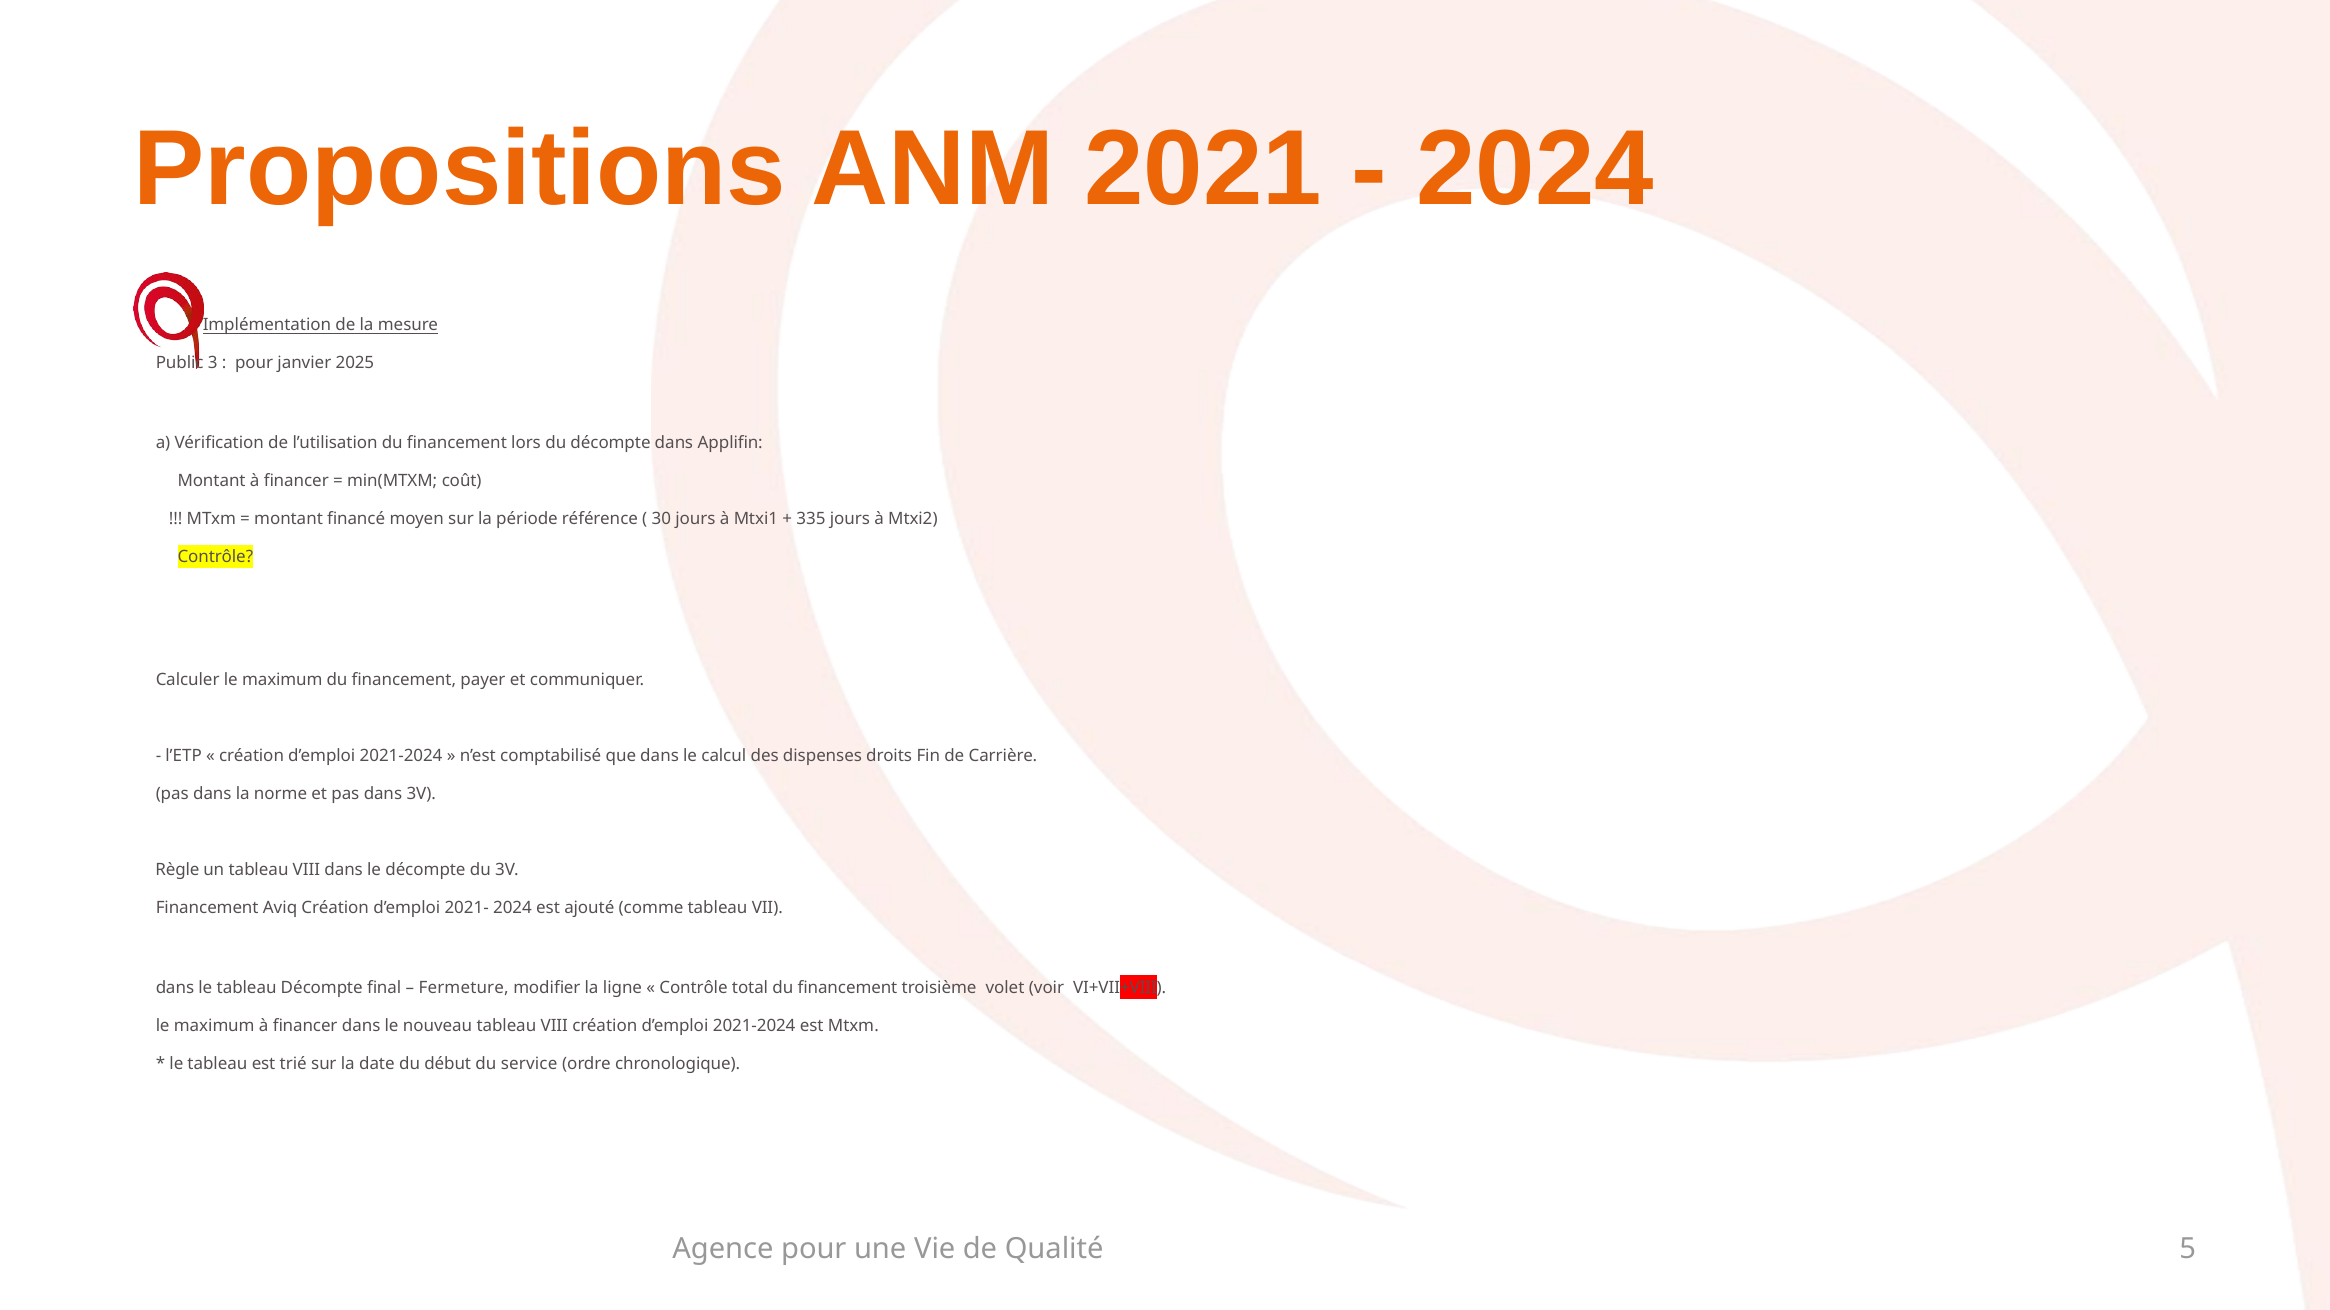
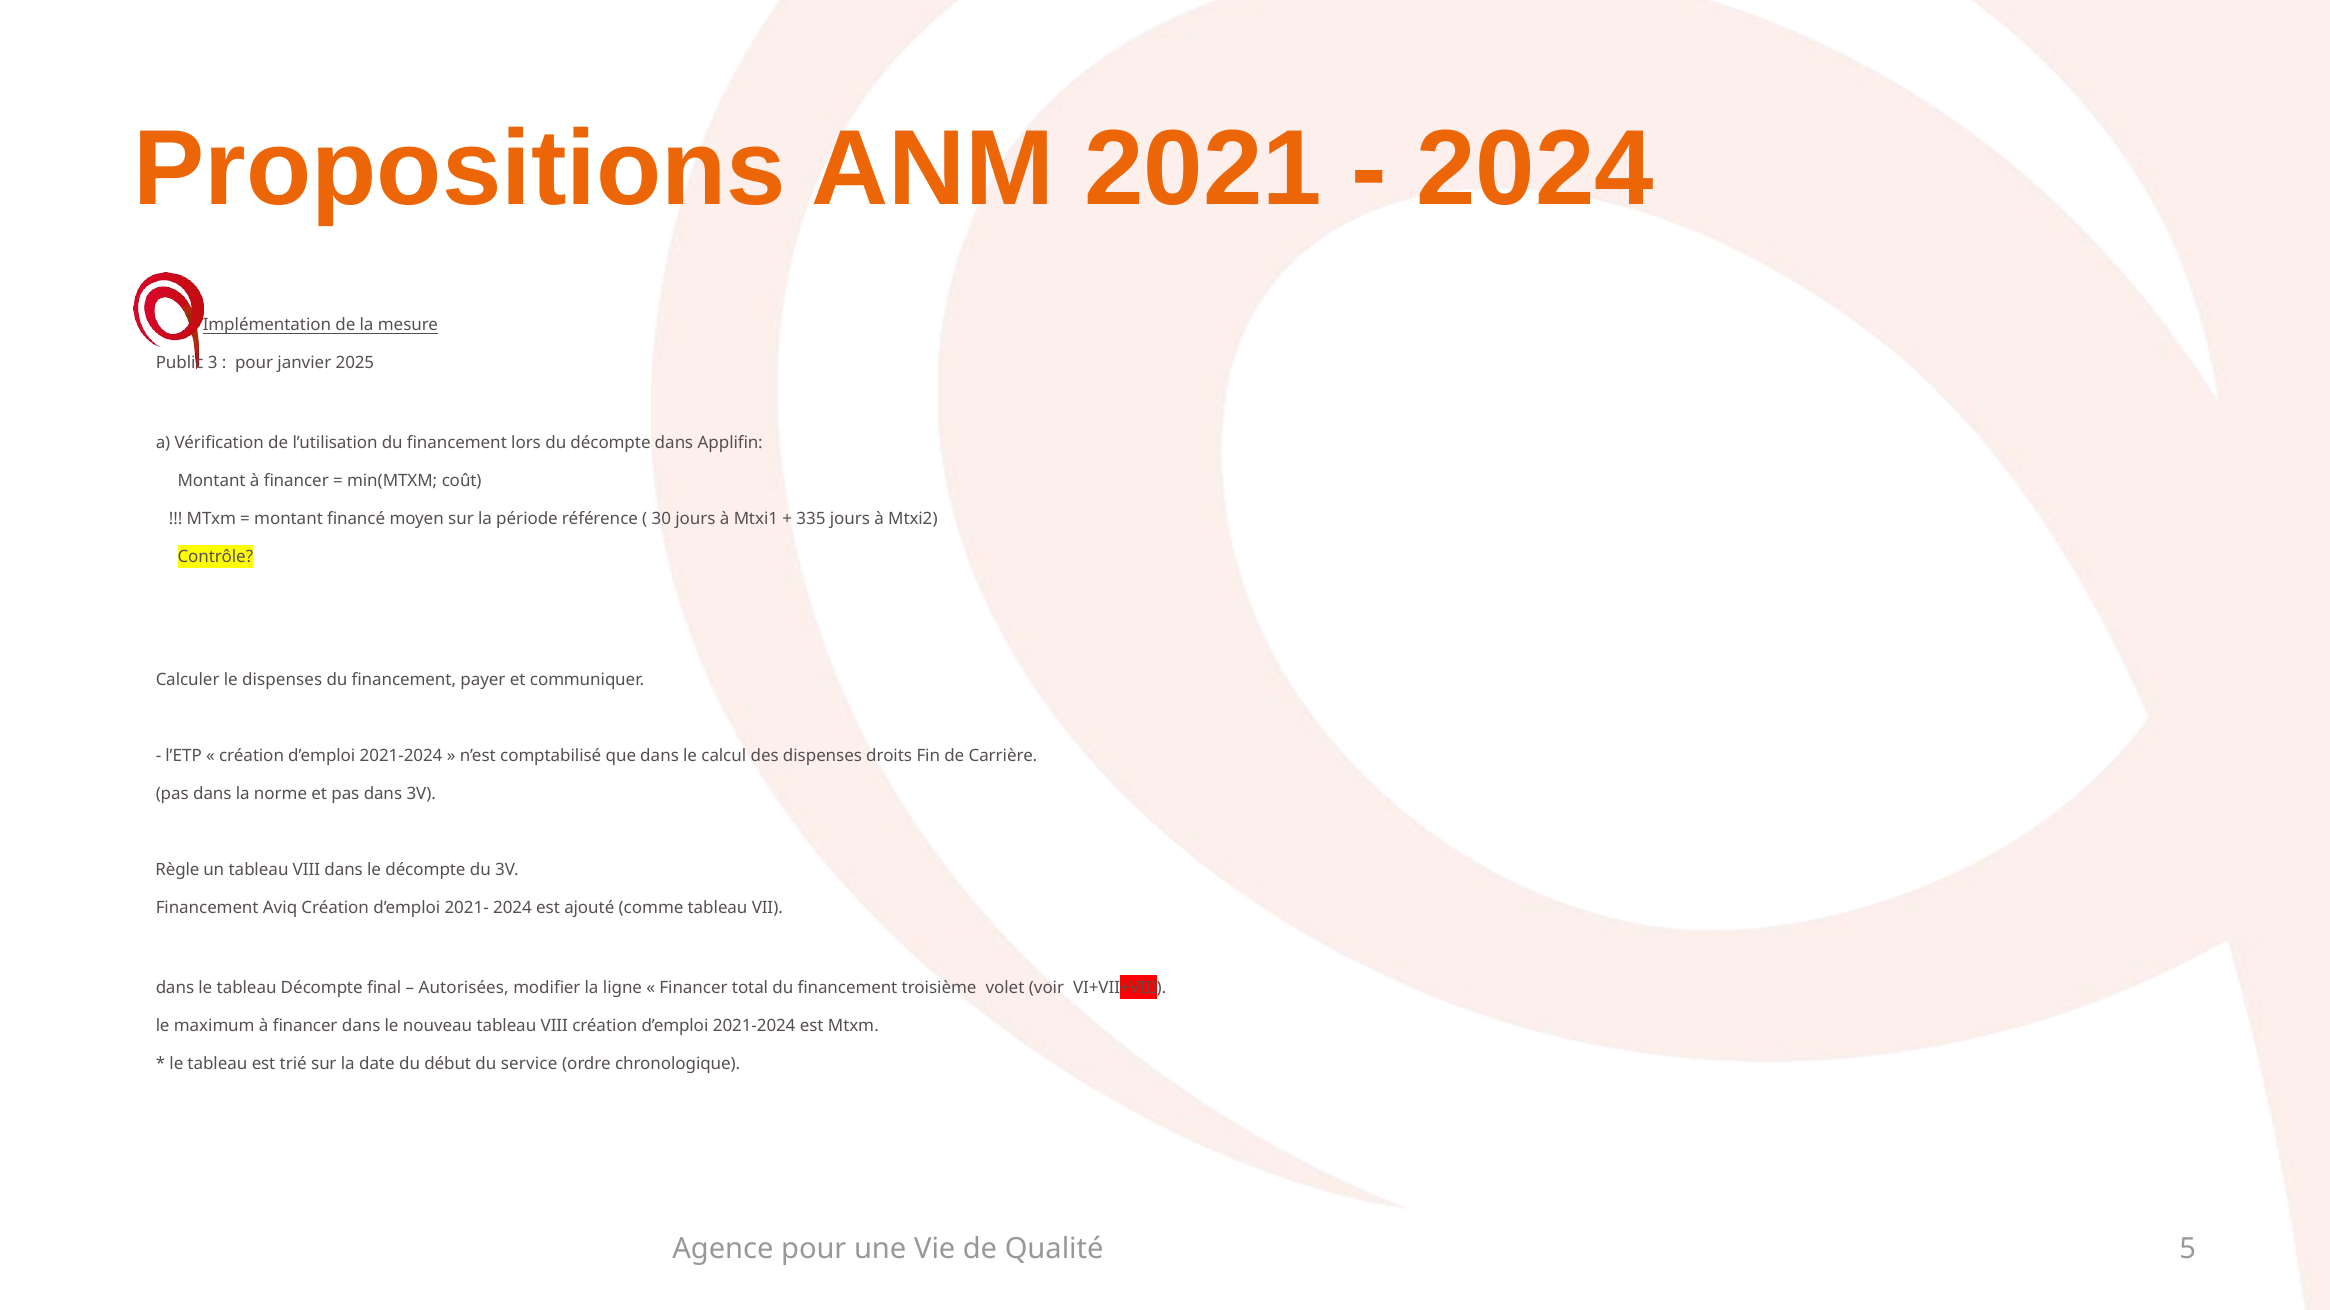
Calculer le maximum: maximum -> dispenses (282, 680)
Fermeture: Fermeture -> Autorisées (464, 988)
Contrôle: Contrôle -> Financer (693, 988)
